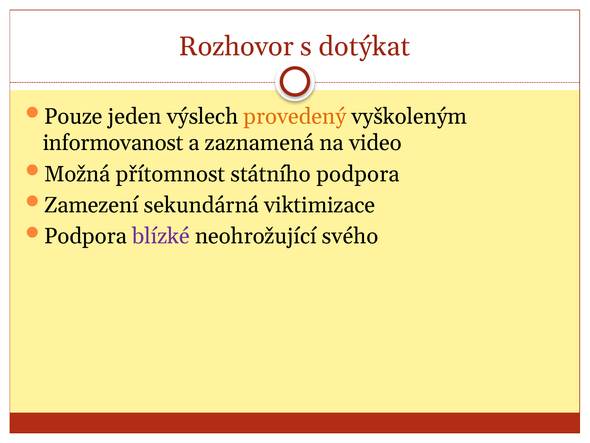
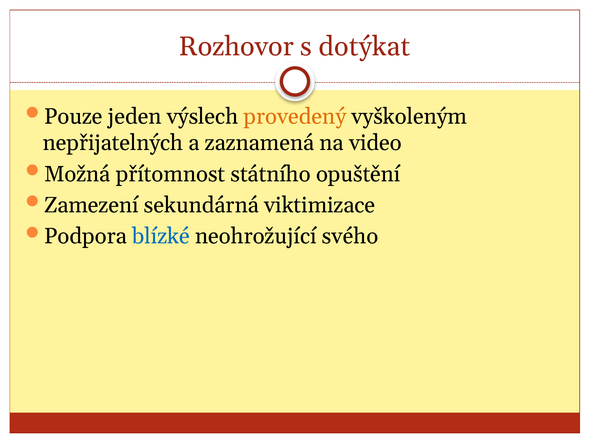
informovanost: informovanost -> nepřijatelných (113, 143)
státního podpora: podpora -> opuštění (358, 174)
blízké colour: purple -> blue (161, 236)
